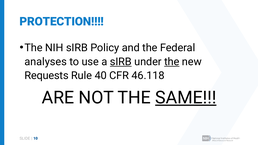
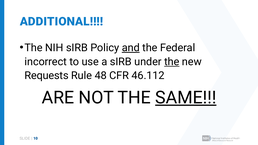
PROTECTION: PROTECTION -> ADDITIONAL (62, 22)
and underline: none -> present (131, 48)
analyses: analyses -> incorrect (46, 62)
sIRB underline: present -> none (121, 62)
40: 40 -> 48 (101, 76)
46.118: 46.118 -> 46.112 (148, 76)
